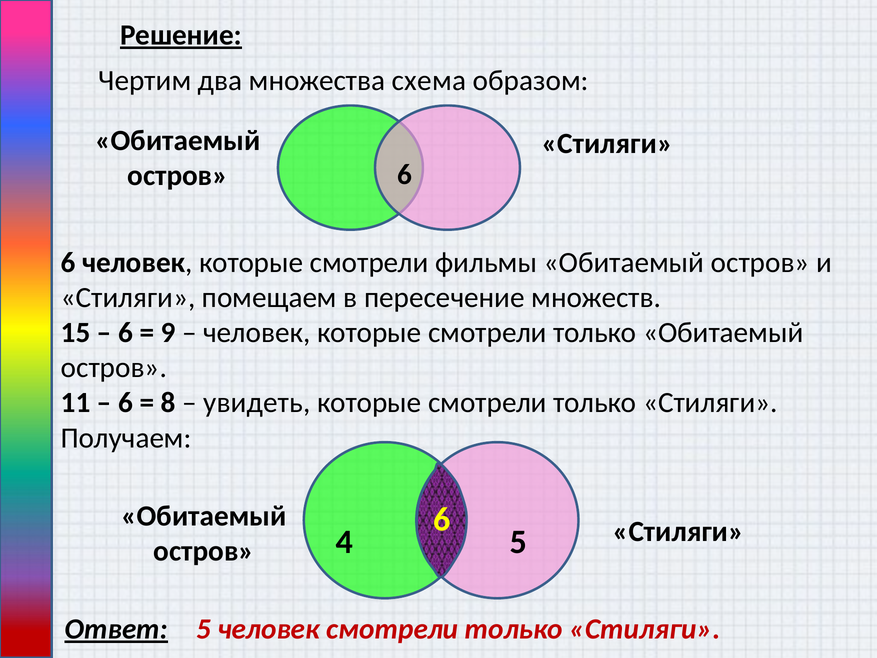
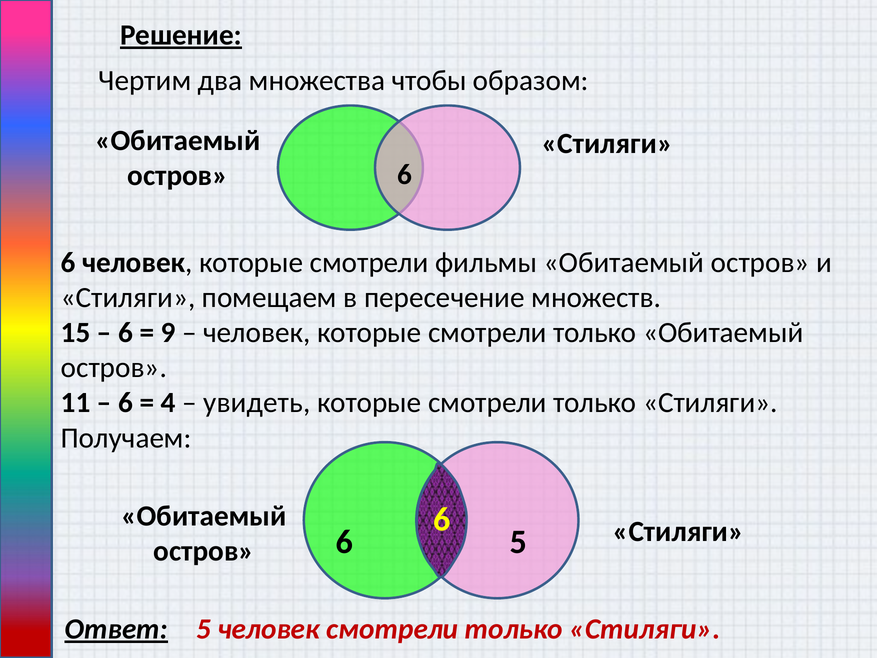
схема: схема -> чтобы (429, 80)
8: 8 -> 4 (168, 403)
4: 4 -> 6 (344, 542)
